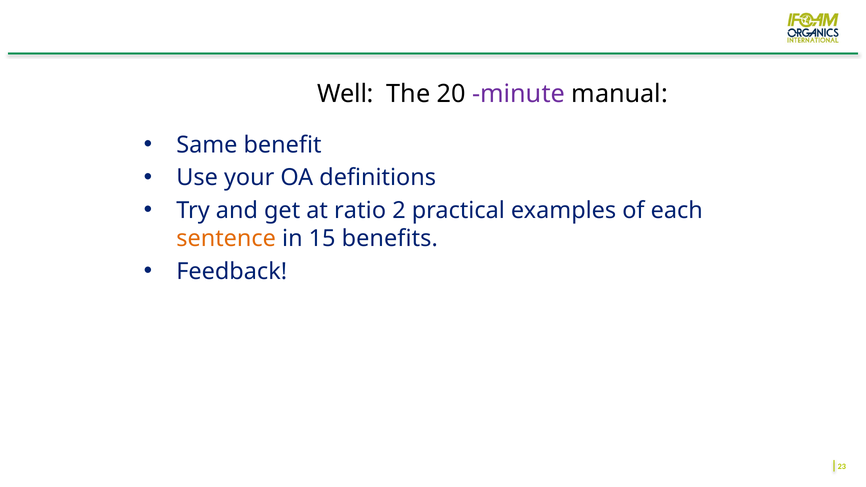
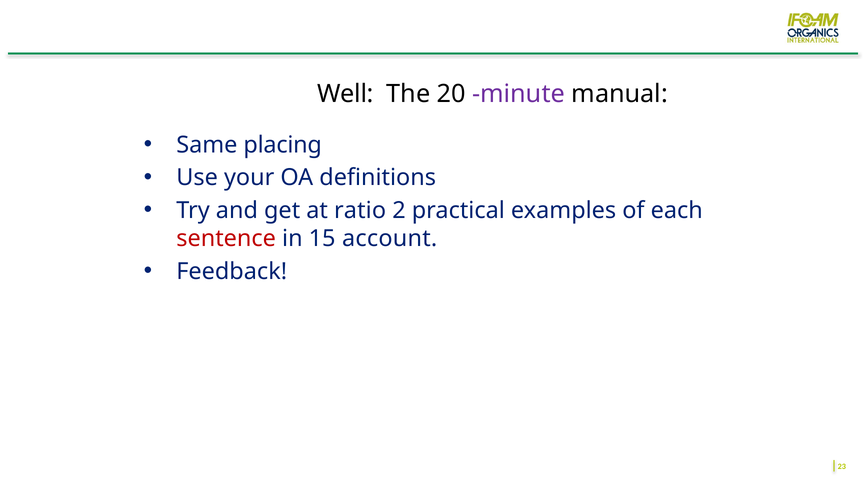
benefit: benefit -> placing (283, 145)
sentence colour: orange -> red (226, 239)
benefits: benefits -> account (390, 239)
